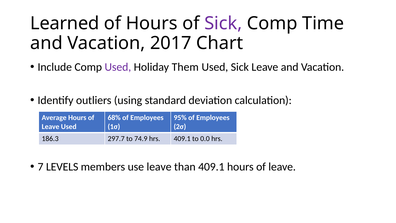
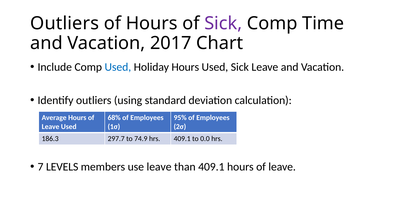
Learned: Learned -> Outliers (65, 23)
Used colour: purple -> blue (118, 67)
Holiday Them: Them -> Hours (185, 67)
